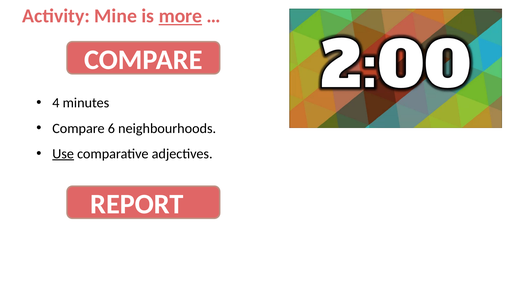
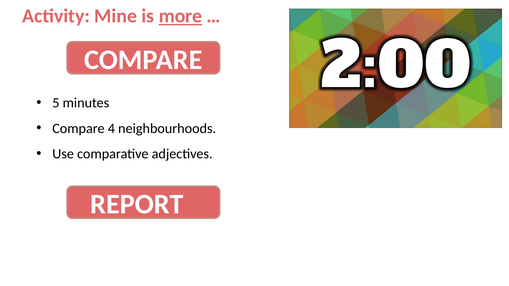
4: 4 -> 5 (56, 103)
6: 6 -> 4 (111, 129)
Use underline: present -> none (63, 154)
